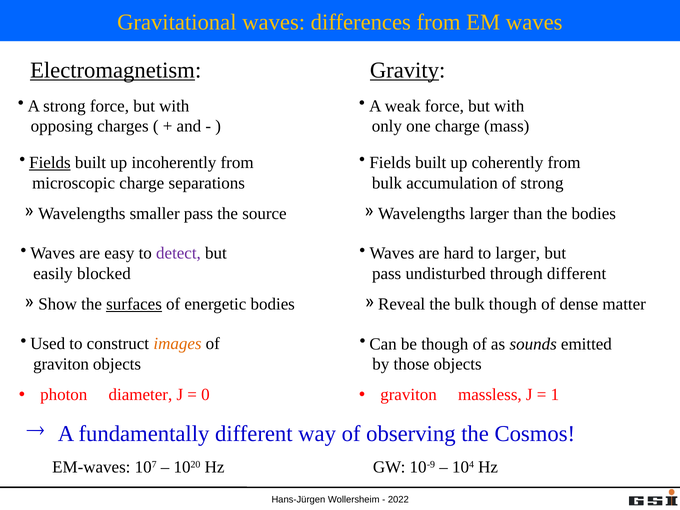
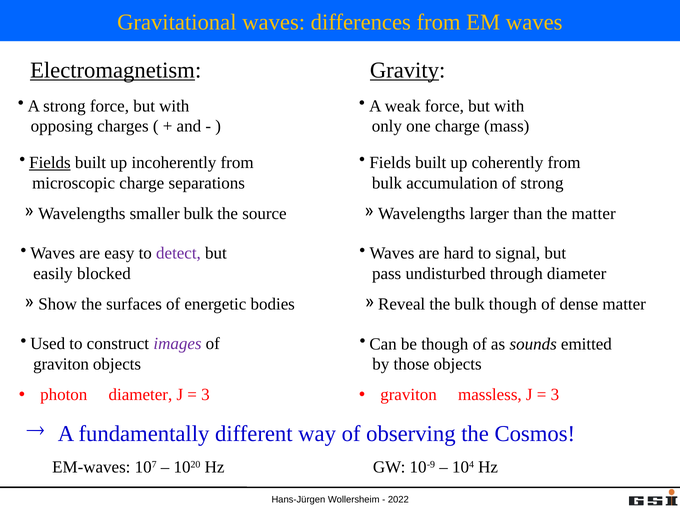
smaller pass: pass -> bulk (199, 214)
the bodies: bodies -> matter (594, 214)
to larger: larger -> signal (518, 253)
through different: different -> diameter (577, 274)
surfaces underline: present -> none (134, 304)
images colour: orange -> purple (177, 344)
0: 0 -> 3 (205, 395)
1: 1 -> 3 (555, 395)
